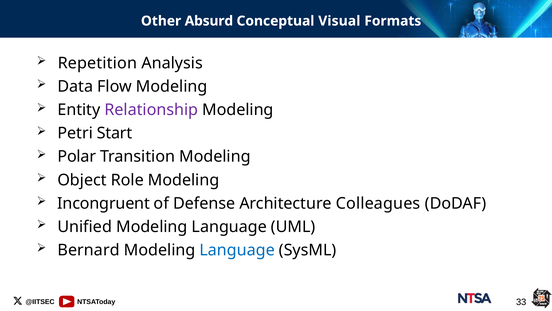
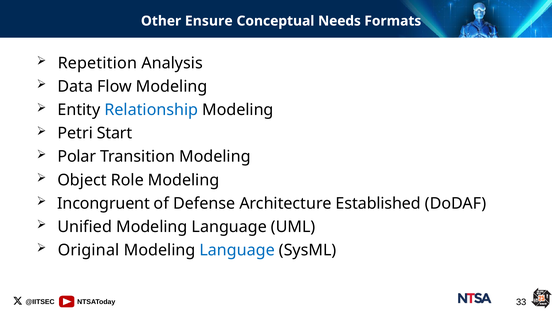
Absurd: Absurd -> Ensure (209, 21)
Visual: Visual -> Needs (339, 21)
Relationship colour: purple -> blue (151, 110)
Colleagues: Colleagues -> Established (378, 203)
Bernard: Bernard -> Original (89, 250)
